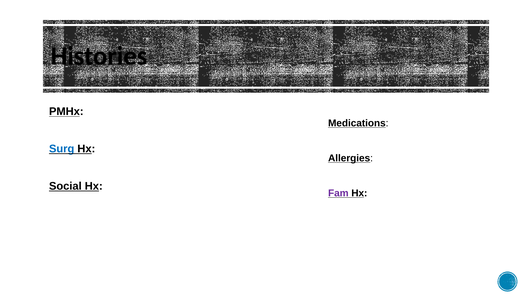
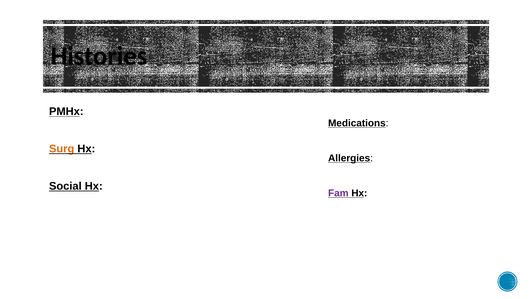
Surg colour: blue -> orange (62, 149)
